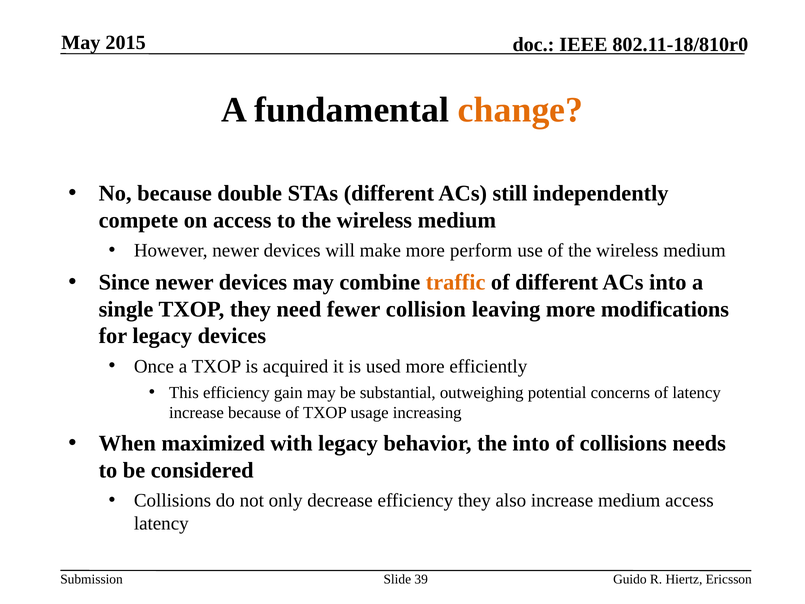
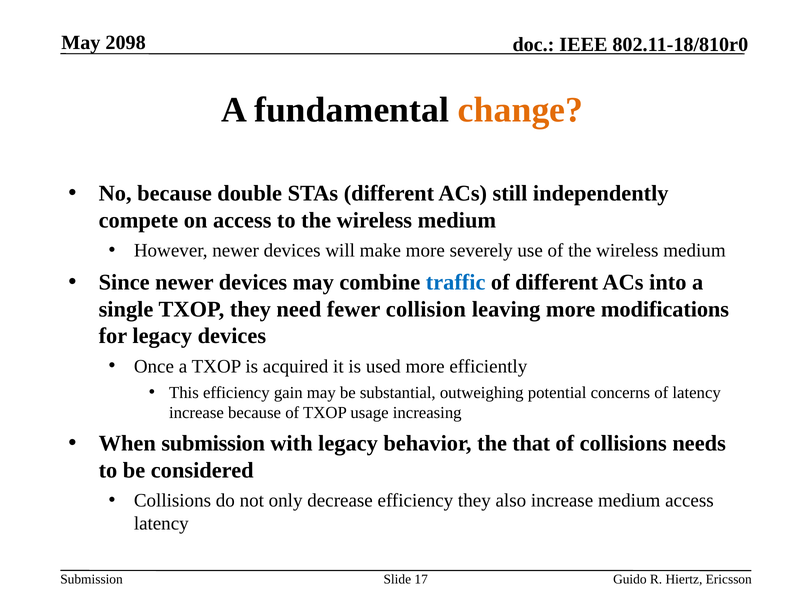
2015: 2015 -> 2098 (126, 43)
perform: perform -> severely (481, 250)
traffic colour: orange -> blue (456, 282)
When maximized: maximized -> submission (213, 443)
the into: into -> that (531, 443)
39: 39 -> 17 (421, 579)
